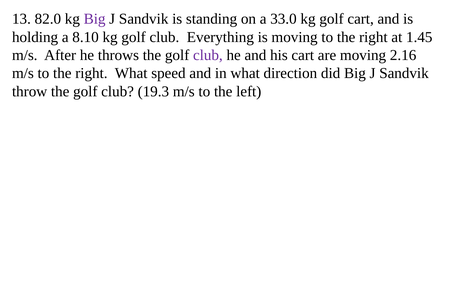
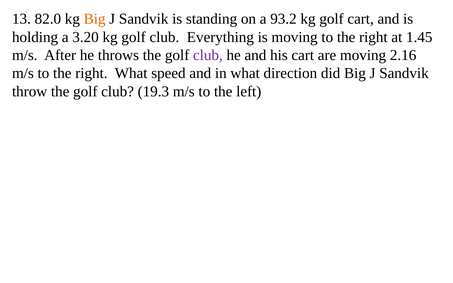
Big colour: purple -> orange (95, 19)
33.0: 33.0 -> 93.2 (283, 19)
8.10: 8.10 -> 3.20 (86, 37)
